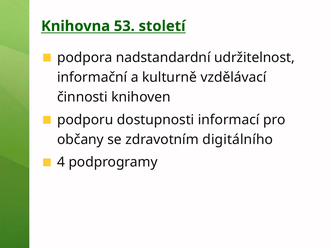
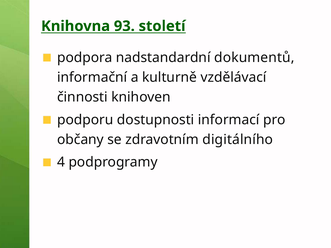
53: 53 -> 93 (124, 26)
udržitelnost: udržitelnost -> dokumentů (254, 58)
